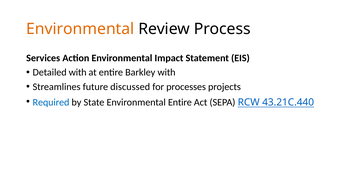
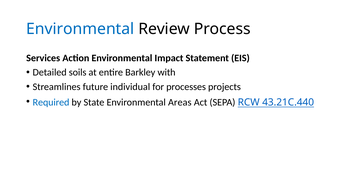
Environmental colour: orange -> blue (80, 29)
Detailed with: with -> soils (78, 73)
discussed: discussed -> individual (130, 87)
Environmental Entire: Entire -> Areas (180, 103)
